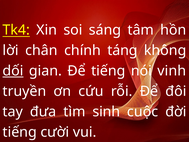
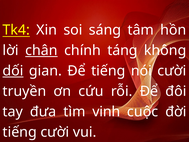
chân underline: none -> present (41, 50)
nói vinh: vinh -> cười (172, 71)
sinh: sinh -> vinh (106, 112)
